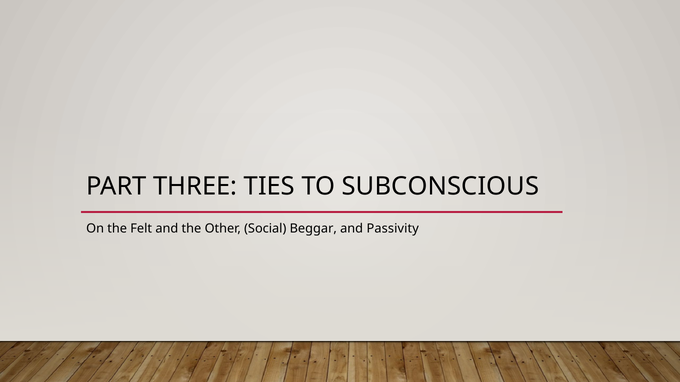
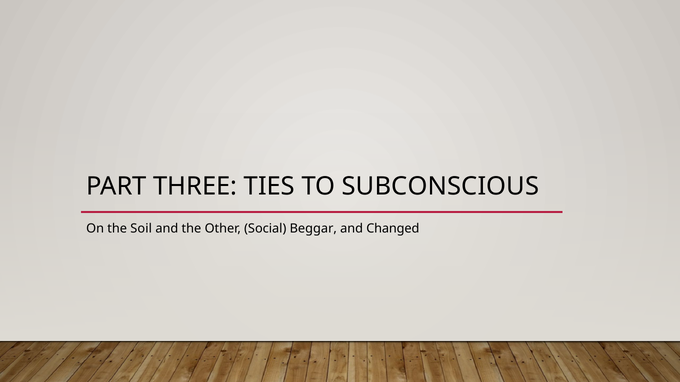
Felt: Felt -> Soil (141, 229)
Passivity: Passivity -> Changed (393, 229)
